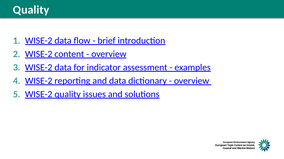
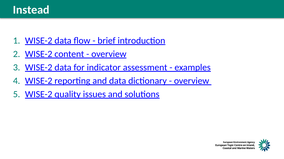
Quality: Quality -> Instead (31, 10)
